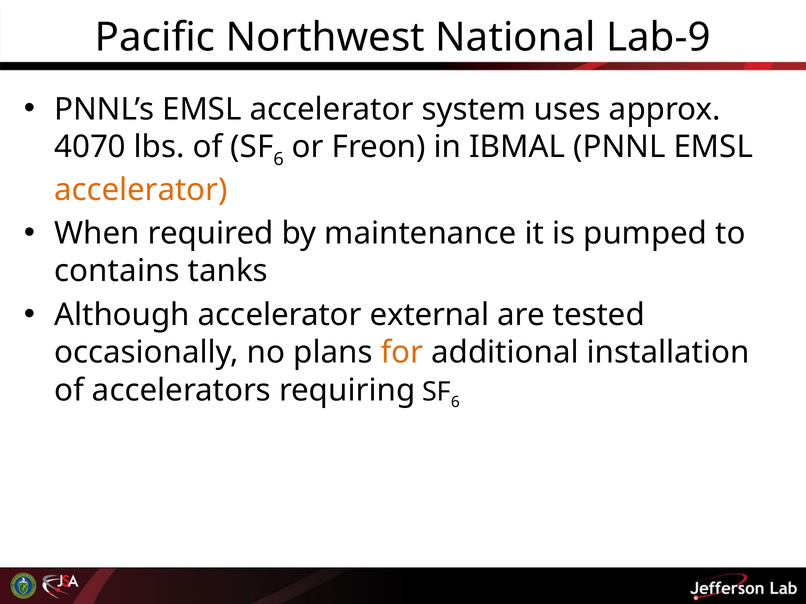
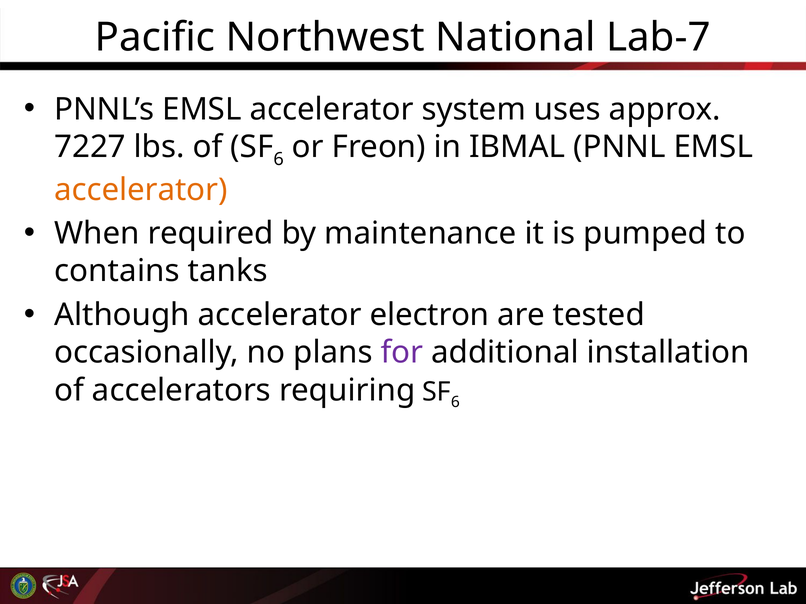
Lab-9: Lab-9 -> Lab-7 (658, 38)
4070: 4070 -> 7227 (90, 147)
external: external -> electron (430, 315)
for colour: orange -> purple (402, 353)
